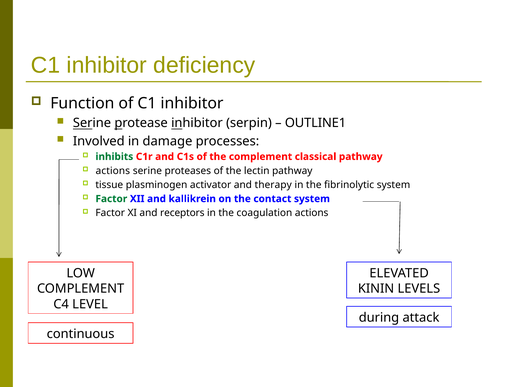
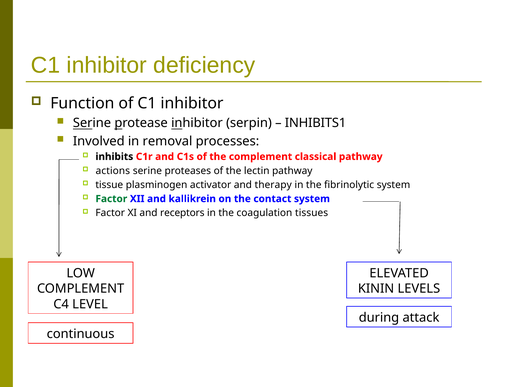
OUTLINE1: OUTLINE1 -> INHIBITS1 (316, 123)
damage: damage -> removal (167, 141)
inhibits colour: green -> black (114, 157)
coagulation actions: actions -> tissues (312, 213)
